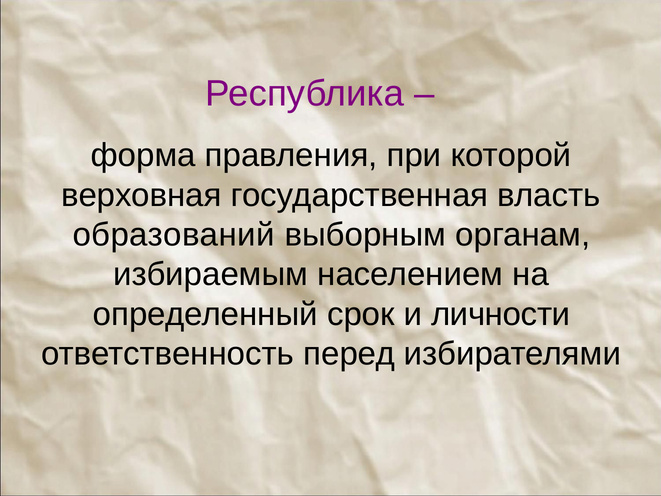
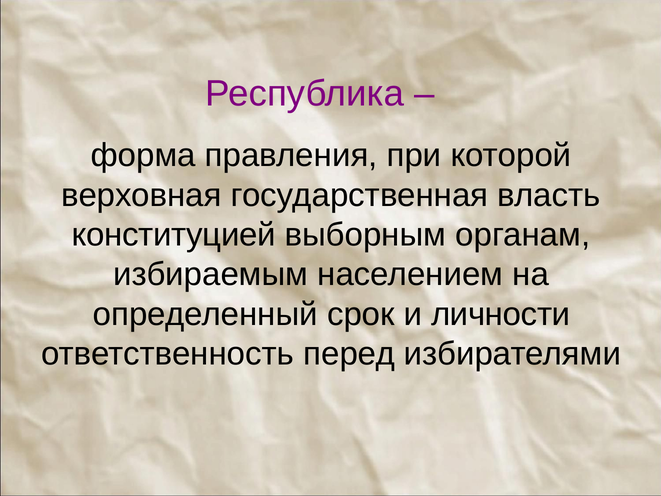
образований: образований -> конституцией (174, 235)
